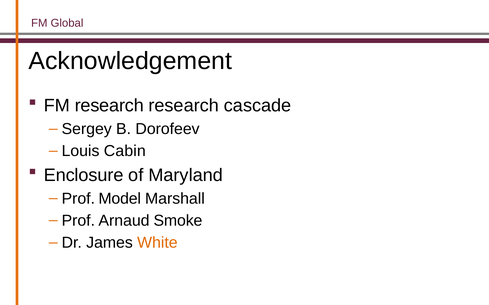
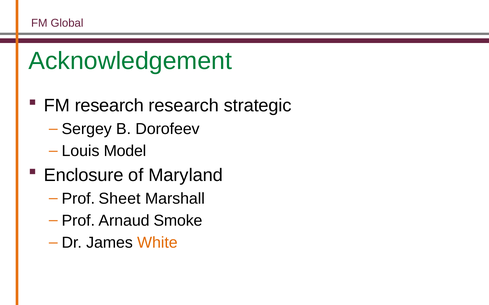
Acknowledgement colour: black -> green (130, 61)
cascade: cascade -> strategic (258, 106)
Cabin: Cabin -> Model (125, 151)
Model: Model -> Sheet (120, 199)
